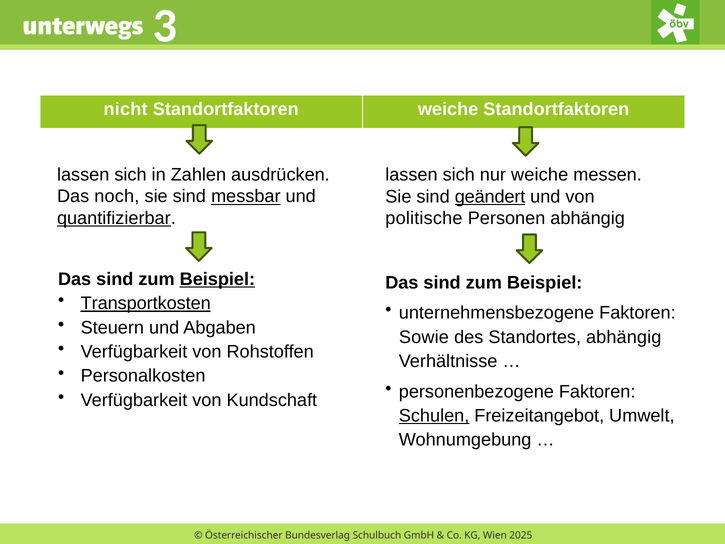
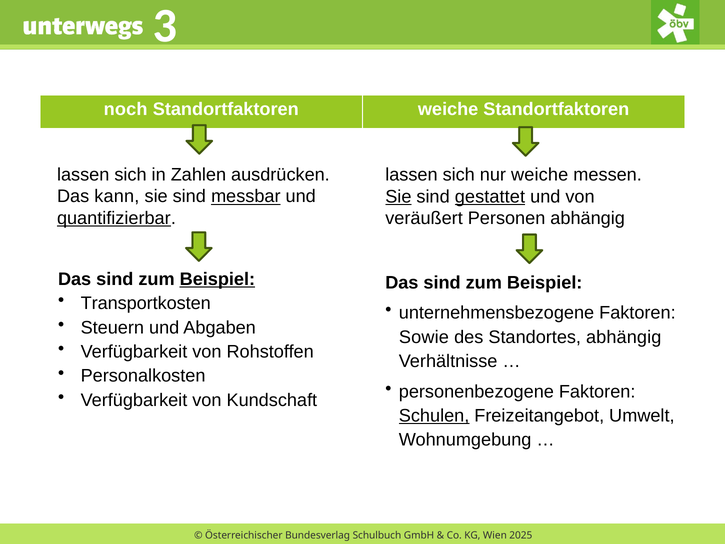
nicht: nicht -> noch (126, 109)
noch: noch -> kann (117, 196)
Sie underline: none -> present (398, 197)
geändert: geändert -> gestattet (490, 197)
politische: politische -> veräußert (424, 218)
Transportkosten underline: present -> none (146, 303)
